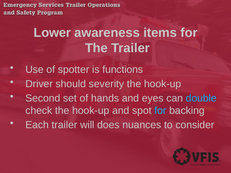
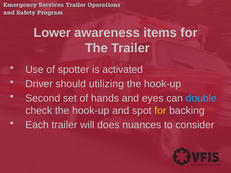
functions: functions -> activated (123, 70)
severity: severity -> utilizing (106, 84)
for colour: light blue -> yellow (160, 111)
